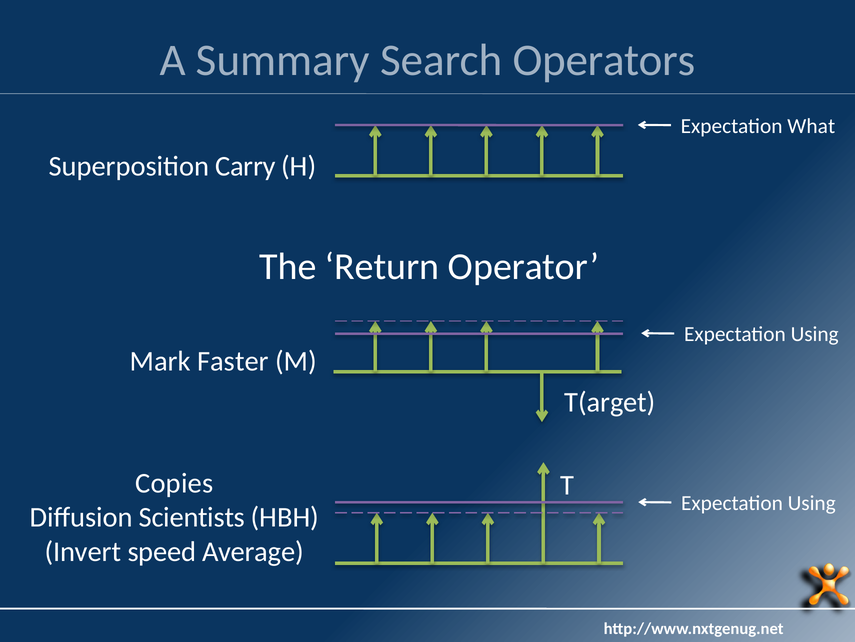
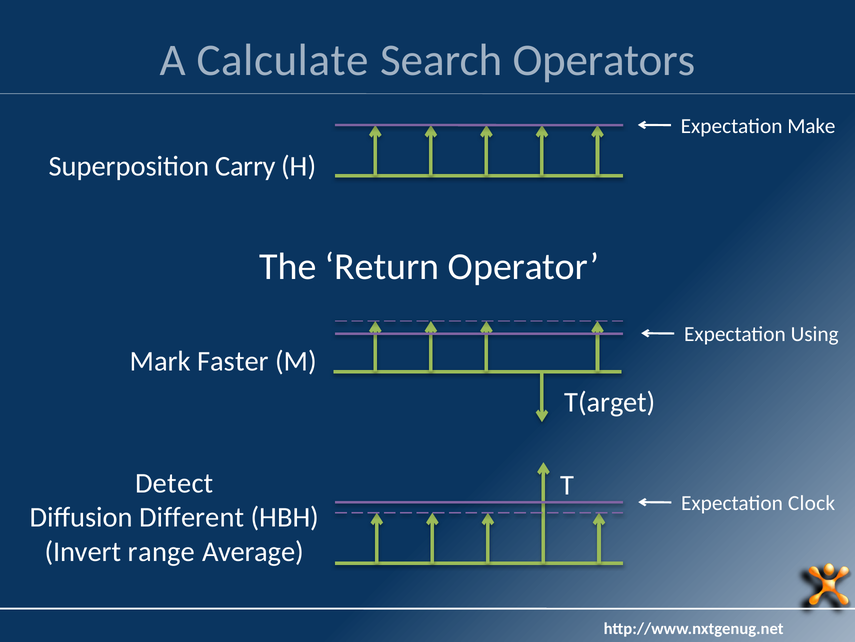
Summary: Summary -> Calculate (283, 60)
What: What -> Make (811, 126)
Copies: Copies -> Detect (174, 483)
Using: Using -> Clock (812, 503)
Scientists: Scientists -> Different (192, 517)
speed: speed -> range (162, 551)
